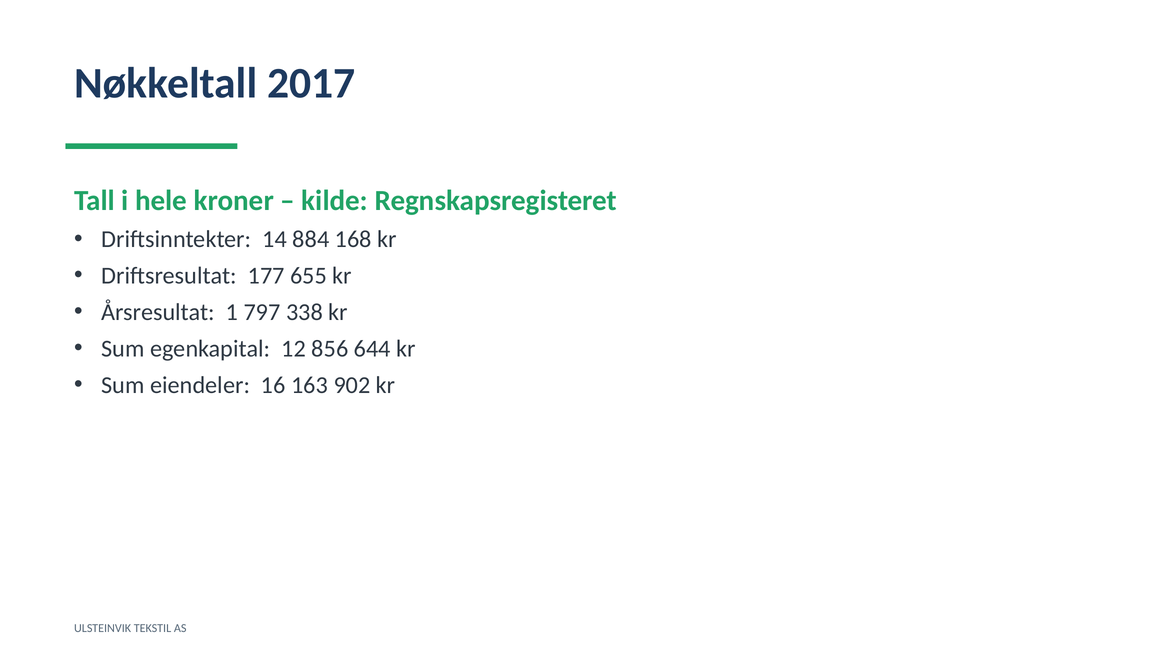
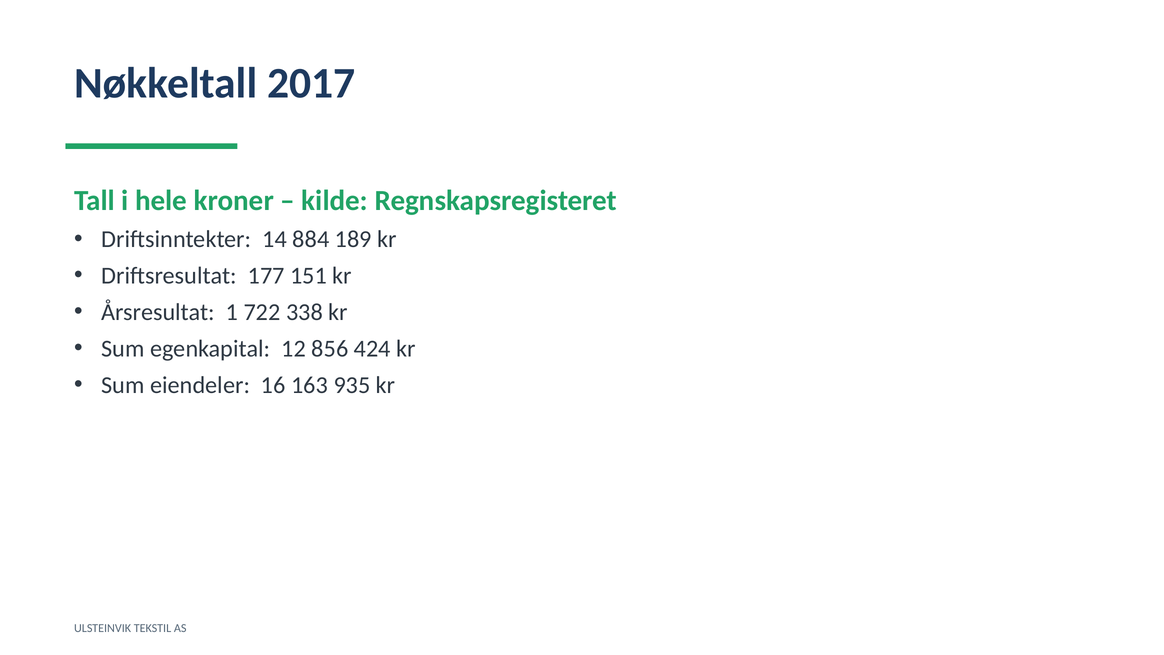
168: 168 -> 189 (353, 239)
655: 655 -> 151 (309, 276)
797: 797 -> 722 (262, 312)
644: 644 -> 424 (372, 349)
902: 902 -> 935 (352, 385)
